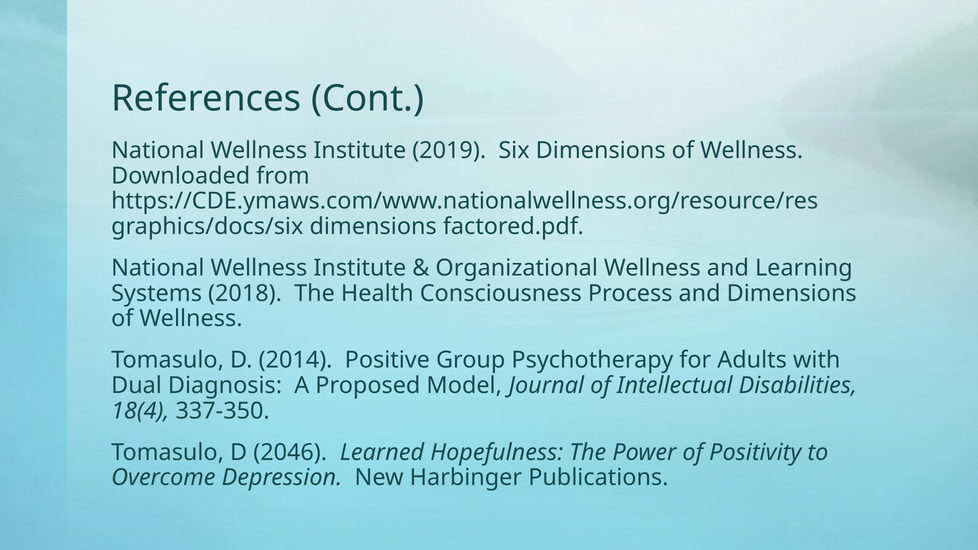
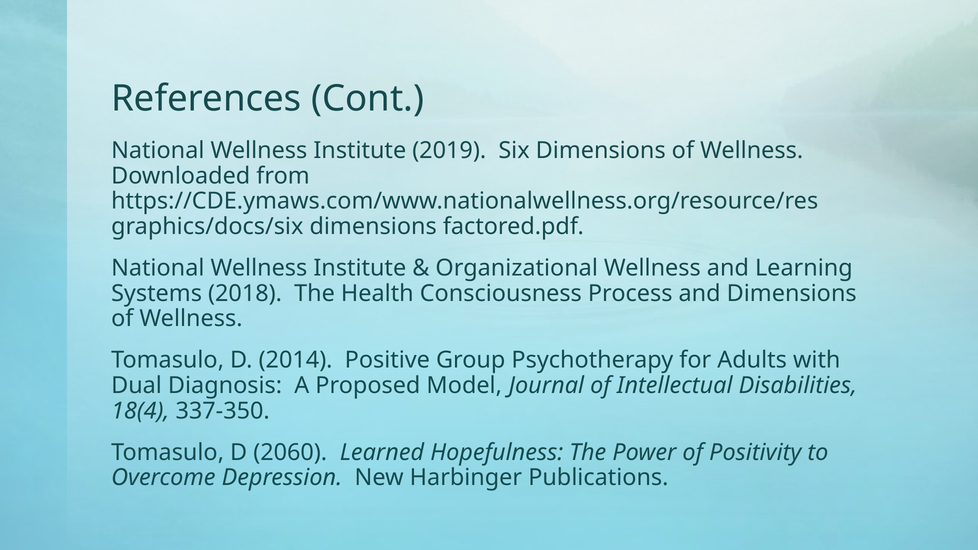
2046: 2046 -> 2060 (290, 453)
